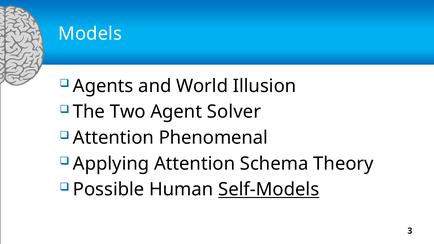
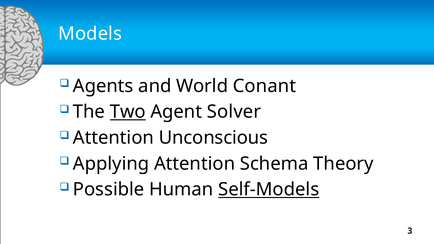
Illusion: Illusion -> Conant (265, 86)
Two underline: none -> present (128, 112)
Phenomenal: Phenomenal -> Unconscious (213, 138)
